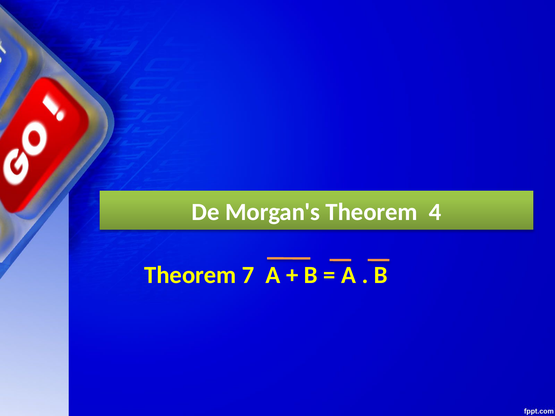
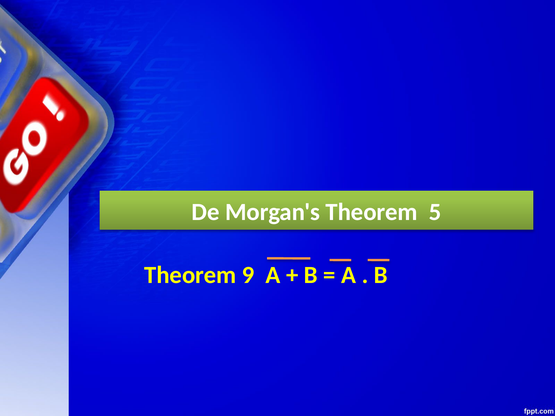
4: 4 -> 5 (435, 212)
7: 7 -> 9 (248, 275)
